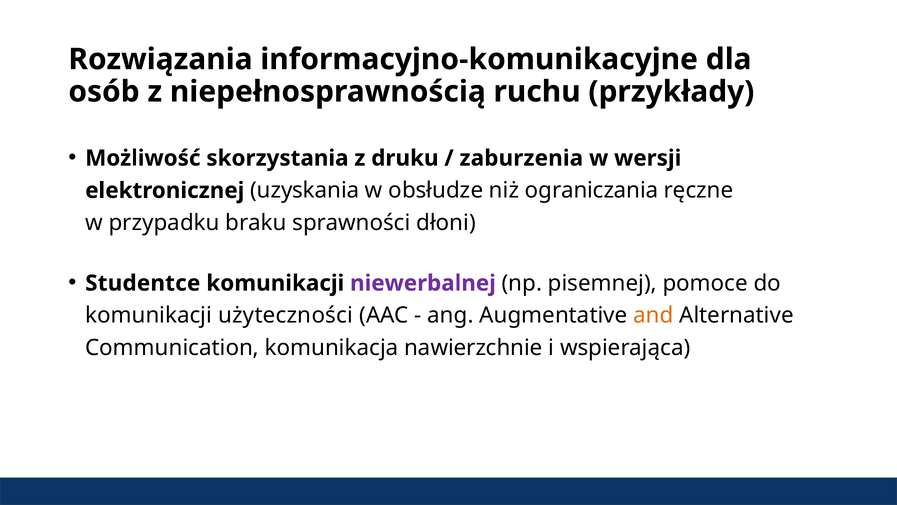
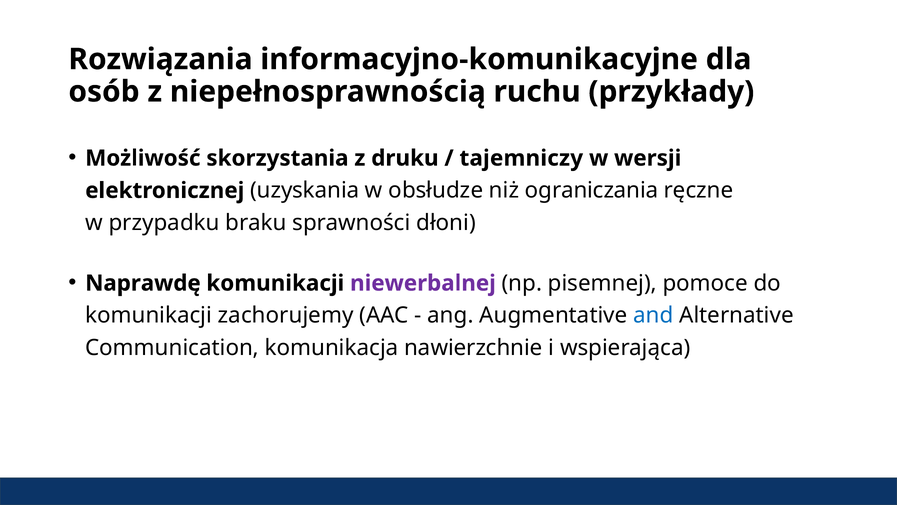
zaburzenia: zaburzenia -> tajemniczy (521, 158)
Studentce: Studentce -> Naprawdę (143, 283)
użyteczności: użyteczności -> zachorujemy (286, 315)
and colour: orange -> blue (653, 315)
